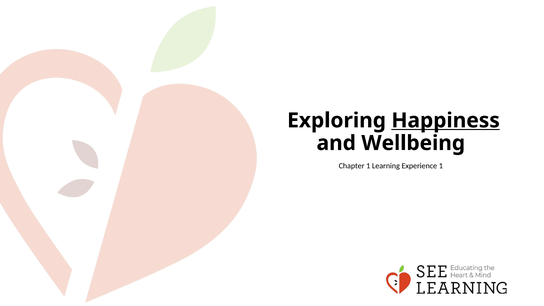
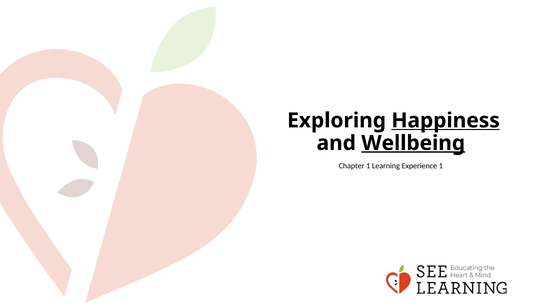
Wellbeing underline: none -> present (413, 143)
